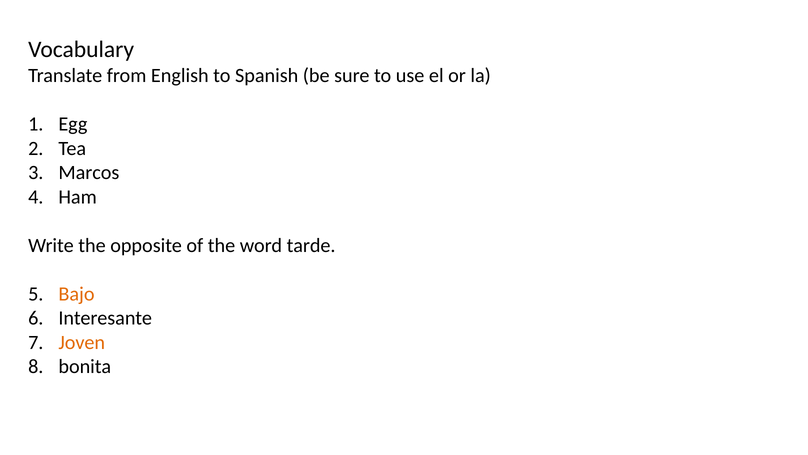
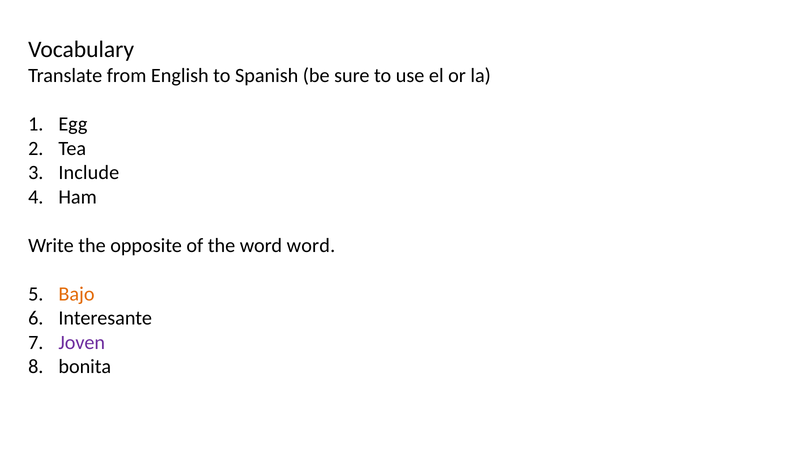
Marcos: Marcos -> Include (89, 172)
word tarde: tarde -> word (311, 245)
Joven colour: orange -> purple (82, 342)
